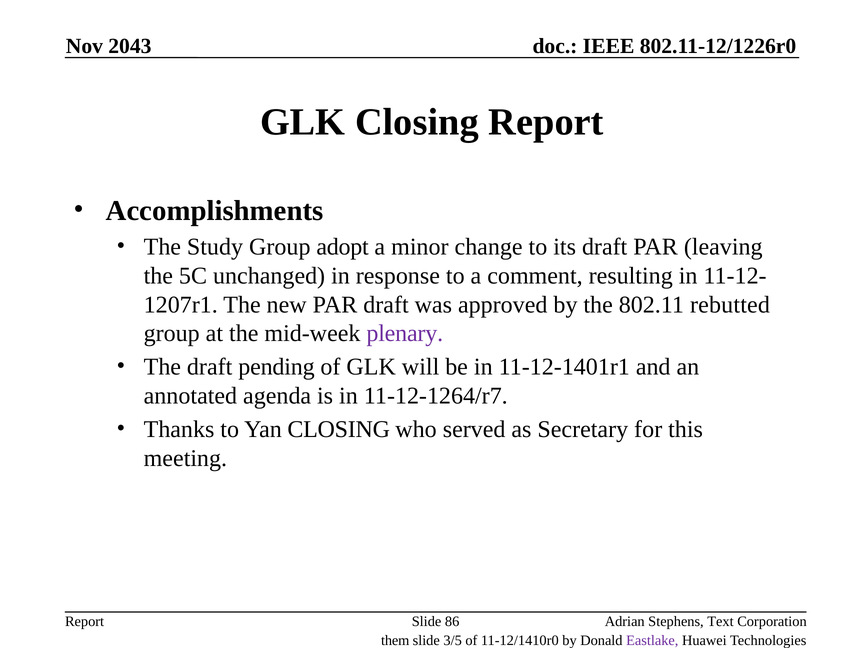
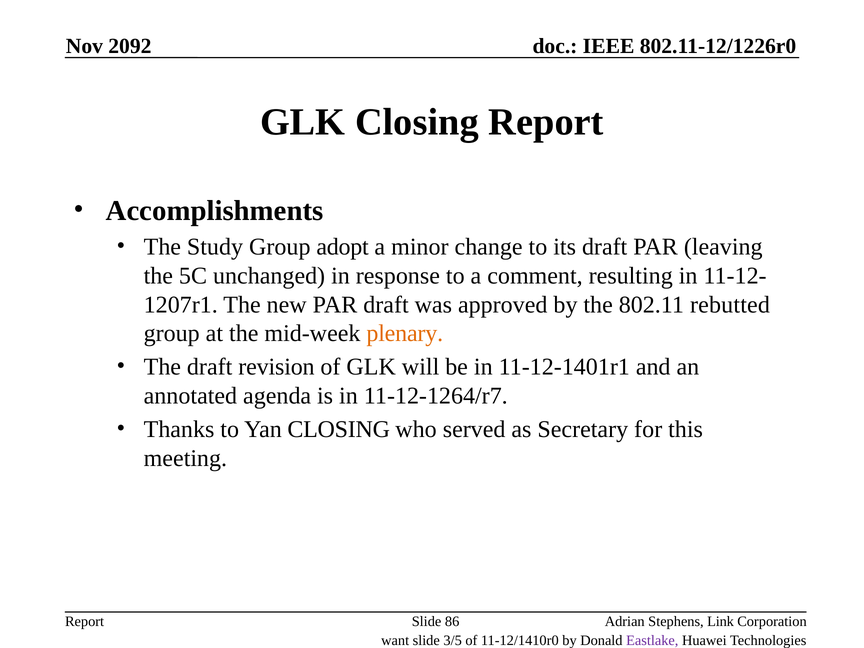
2043: 2043 -> 2092 (130, 46)
plenary colour: purple -> orange (405, 333)
pending: pending -> revision (276, 367)
Text: Text -> Link (721, 621)
them: them -> want (395, 640)
